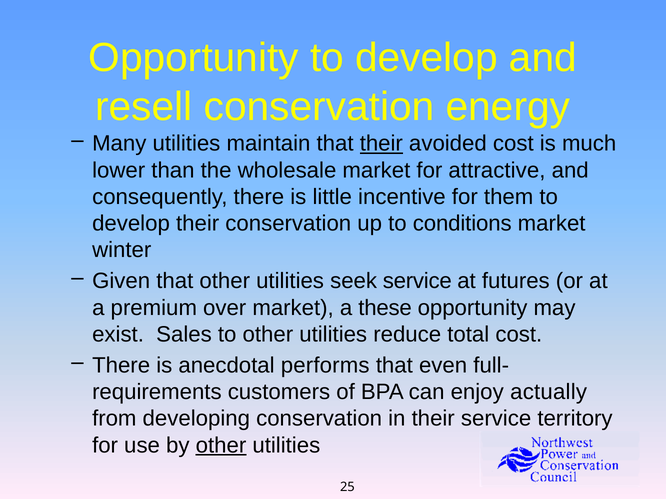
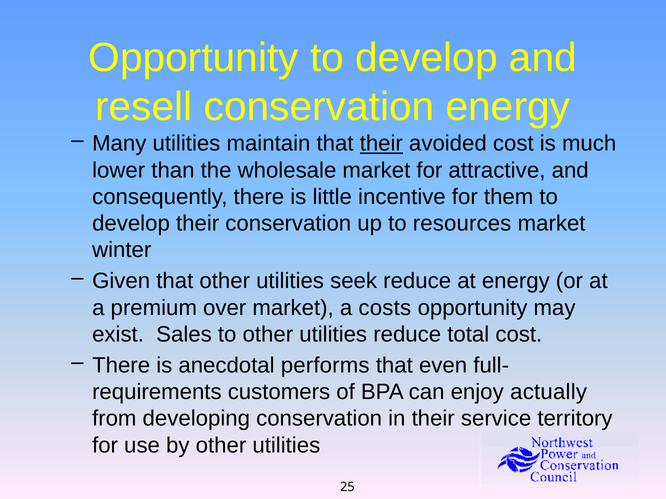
conditions: conditions -> resources (462, 224)
seek service: service -> reduce (417, 281)
at futures: futures -> energy (516, 281)
these: these -> costs (385, 308)
other underline: present -> none (221, 446)
